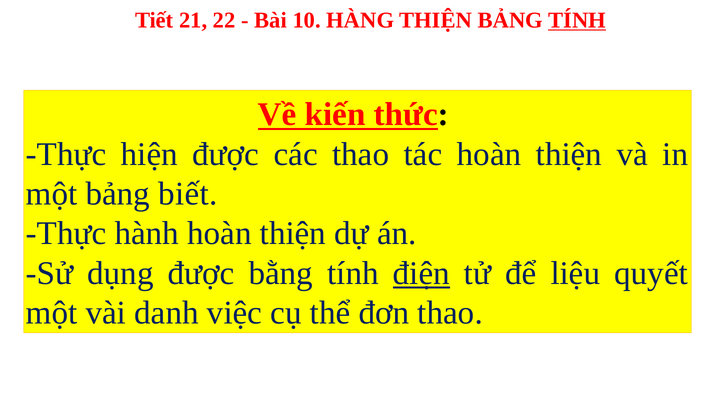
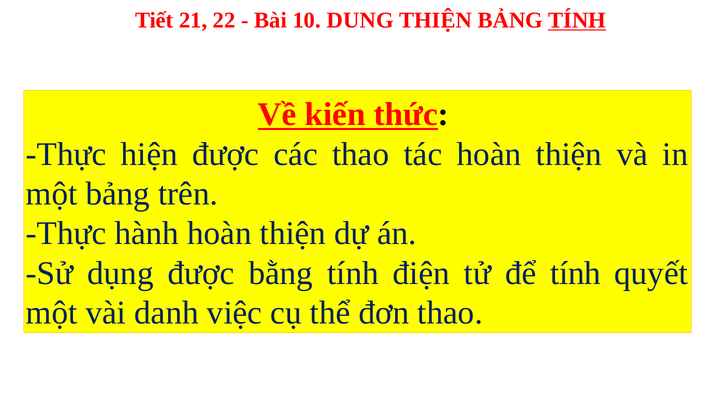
HÀNG: HÀNG -> DUNG (360, 20)
biết: biết -> trên (188, 194)
điện underline: present -> none (421, 274)
để liệu: liệu -> tính (576, 274)
